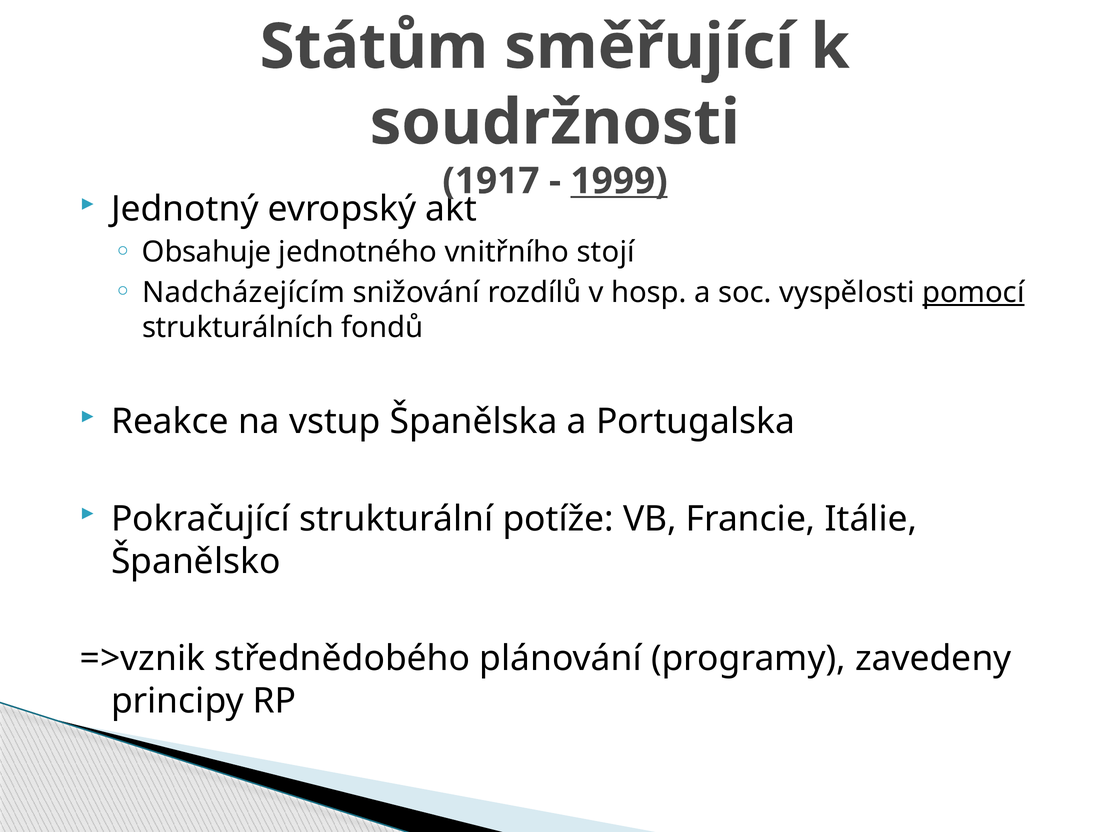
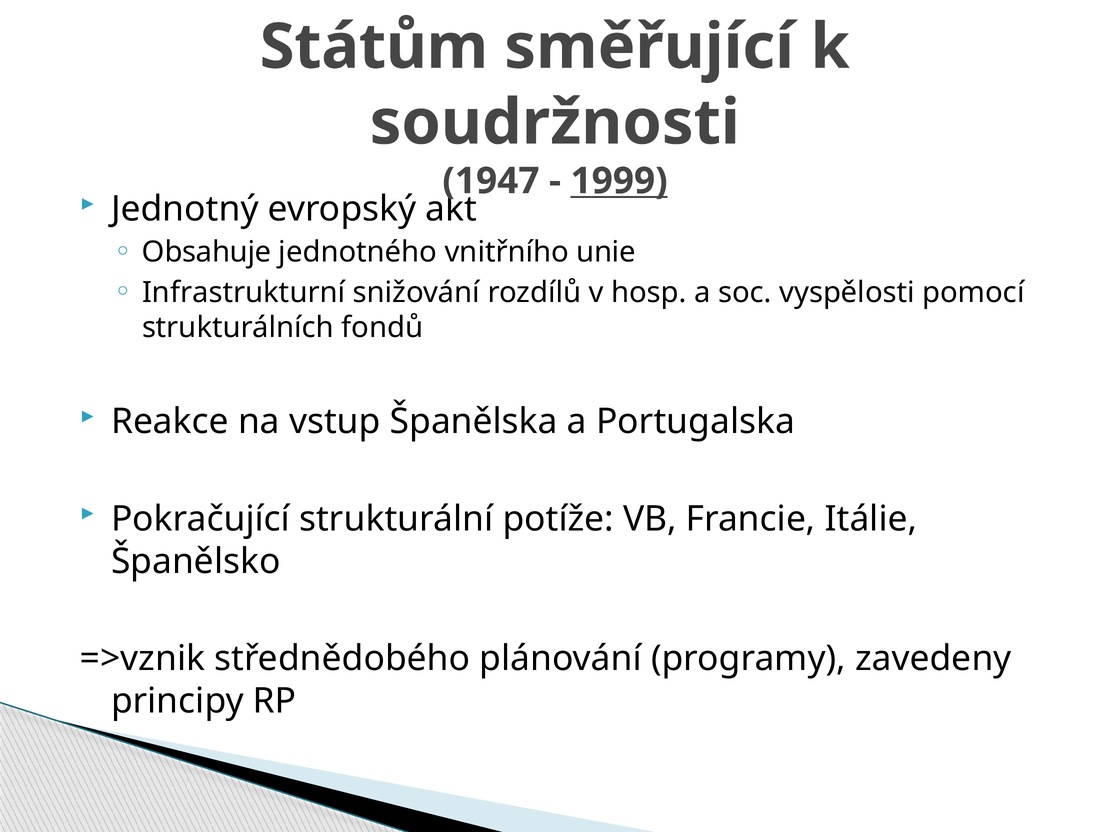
1917: 1917 -> 1947 (491, 181)
stojí: stojí -> unie (606, 252)
Nadcházejícím: Nadcházejícím -> Infrastrukturní (244, 293)
pomocí underline: present -> none (973, 293)
